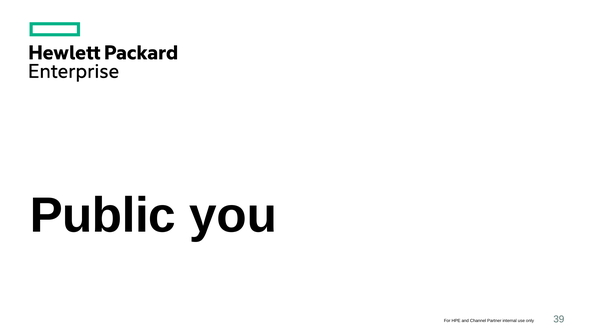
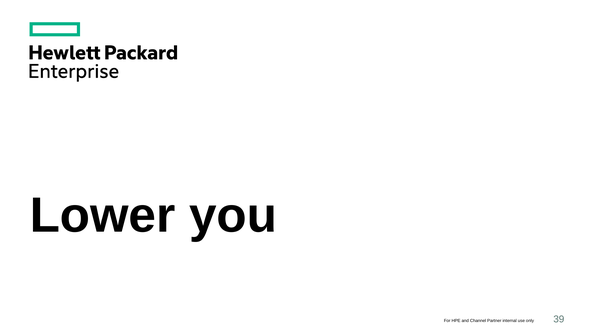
Public: Public -> Lower (103, 215)
